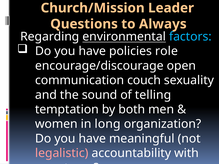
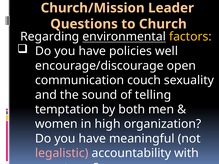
Always: Always -> Church (163, 24)
factors colour: light blue -> yellow (190, 37)
role: role -> well (167, 51)
long: long -> high (108, 124)
